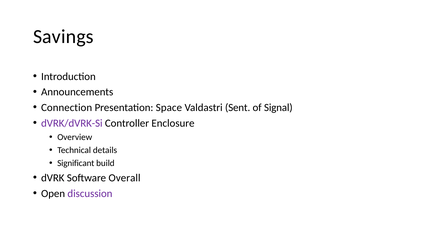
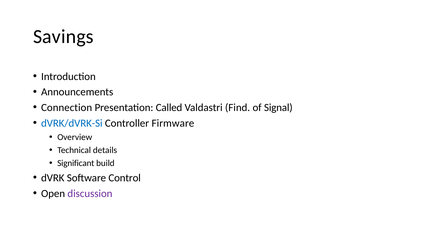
Space: Space -> Called (169, 107)
Sent: Sent -> Find (238, 107)
dVRK/dVRK-Si colour: purple -> blue (72, 123)
Enclosure: Enclosure -> Firmware (173, 123)
Overall: Overall -> Control (125, 178)
